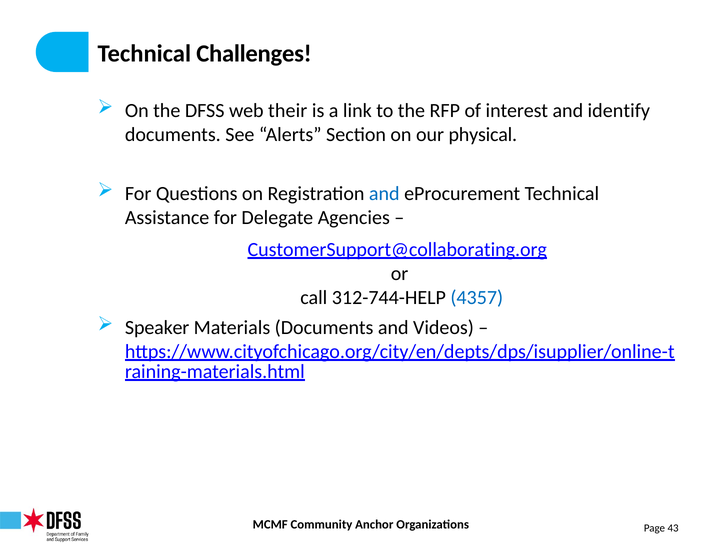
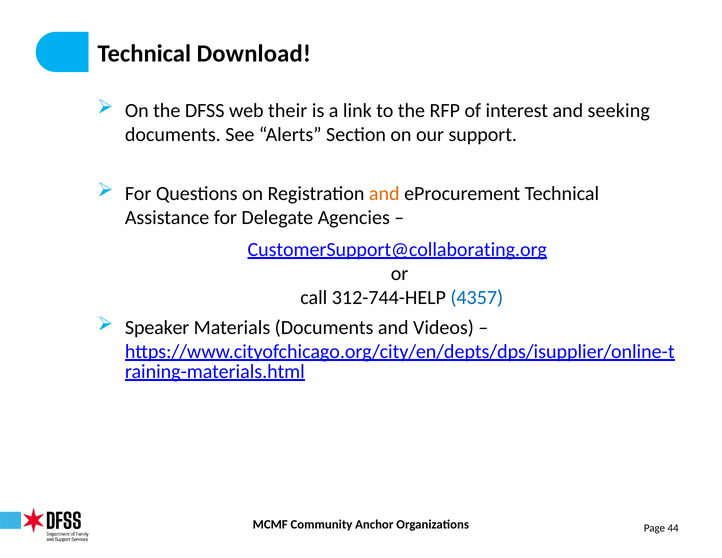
Challenges: Challenges -> Download (254, 54)
identify: identify -> seeking (619, 110)
physical: physical -> support (483, 135)
and colour: blue -> orange (384, 194)
43: 43 -> 44 (673, 528)
